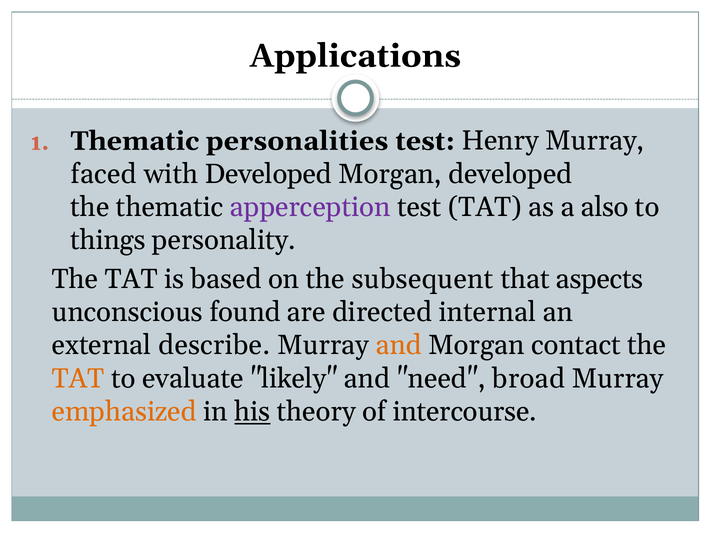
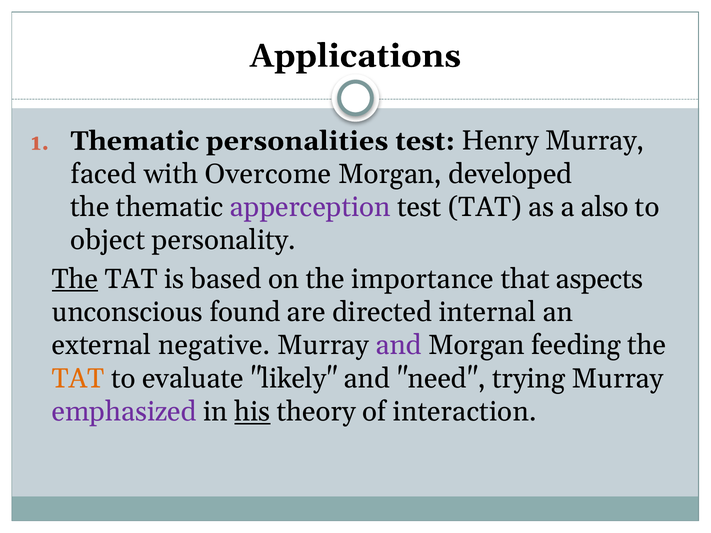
with Developed: Developed -> Overcome (268, 174)
things: things -> object (108, 240)
The underline: none -> present (75, 279)
subsequent: subsequent -> importance (423, 279)
describe: describe -> negative (214, 346)
and colour: orange -> purple (399, 346)
contact: contact -> feeding (576, 346)
broad: broad -> trying (529, 379)
emphasized colour: orange -> purple (124, 412)
intercourse: intercourse -> interaction (465, 412)
